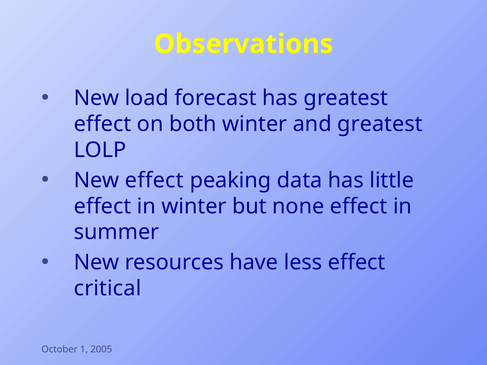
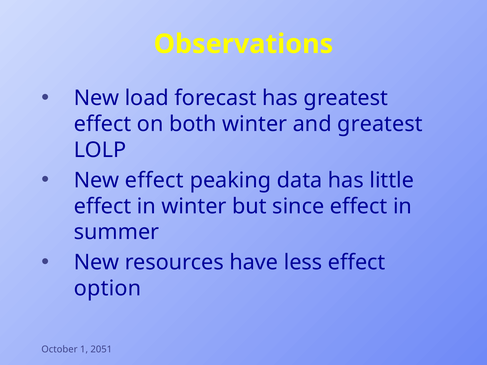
none: none -> since (298, 206)
critical: critical -> option (108, 289)
2005: 2005 -> 2051 (101, 350)
